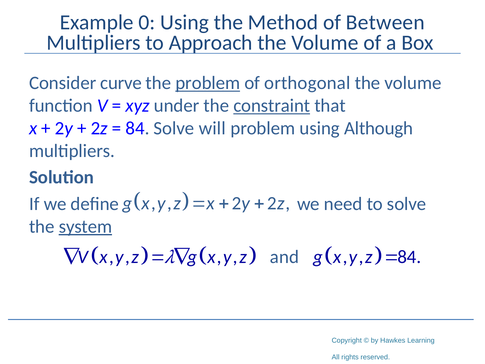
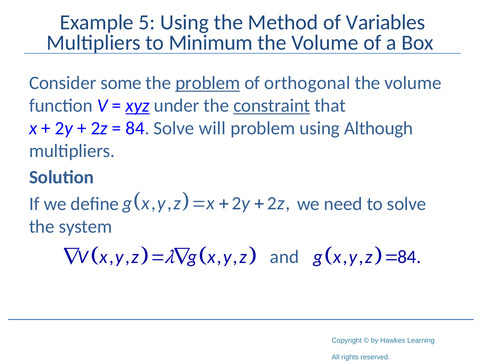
0: 0 -> 5 (147, 23)
Between: Between -> Variables (386, 23)
Approach: Approach -> Minimum (211, 43)
curve: curve -> some (121, 83)
xyz underline: none -> present (138, 106)
system underline: present -> none (85, 226)
